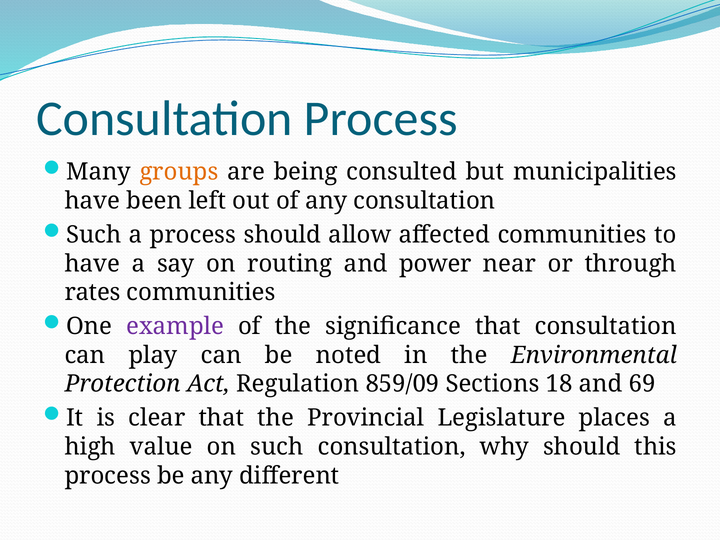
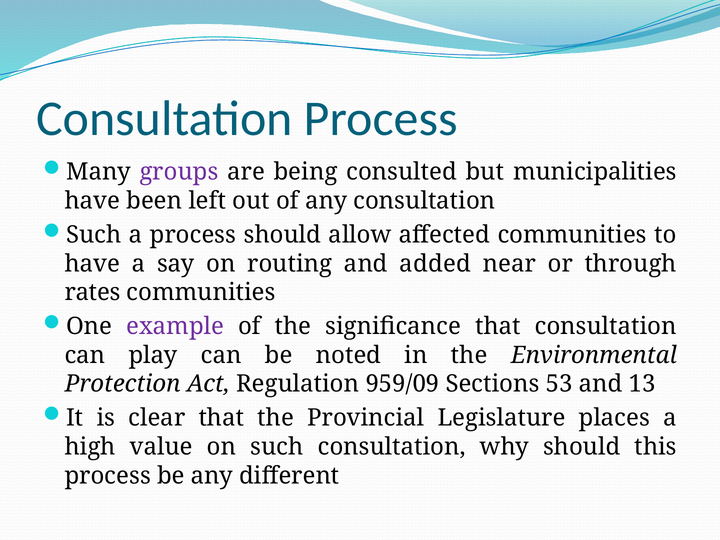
groups colour: orange -> purple (179, 172)
power: power -> added (435, 264)
859/09: 859/09 -> 959/09 (402, 384)
18: 18 -> 53 (559, 384)
69: 69 -> 13 (642, 384)
